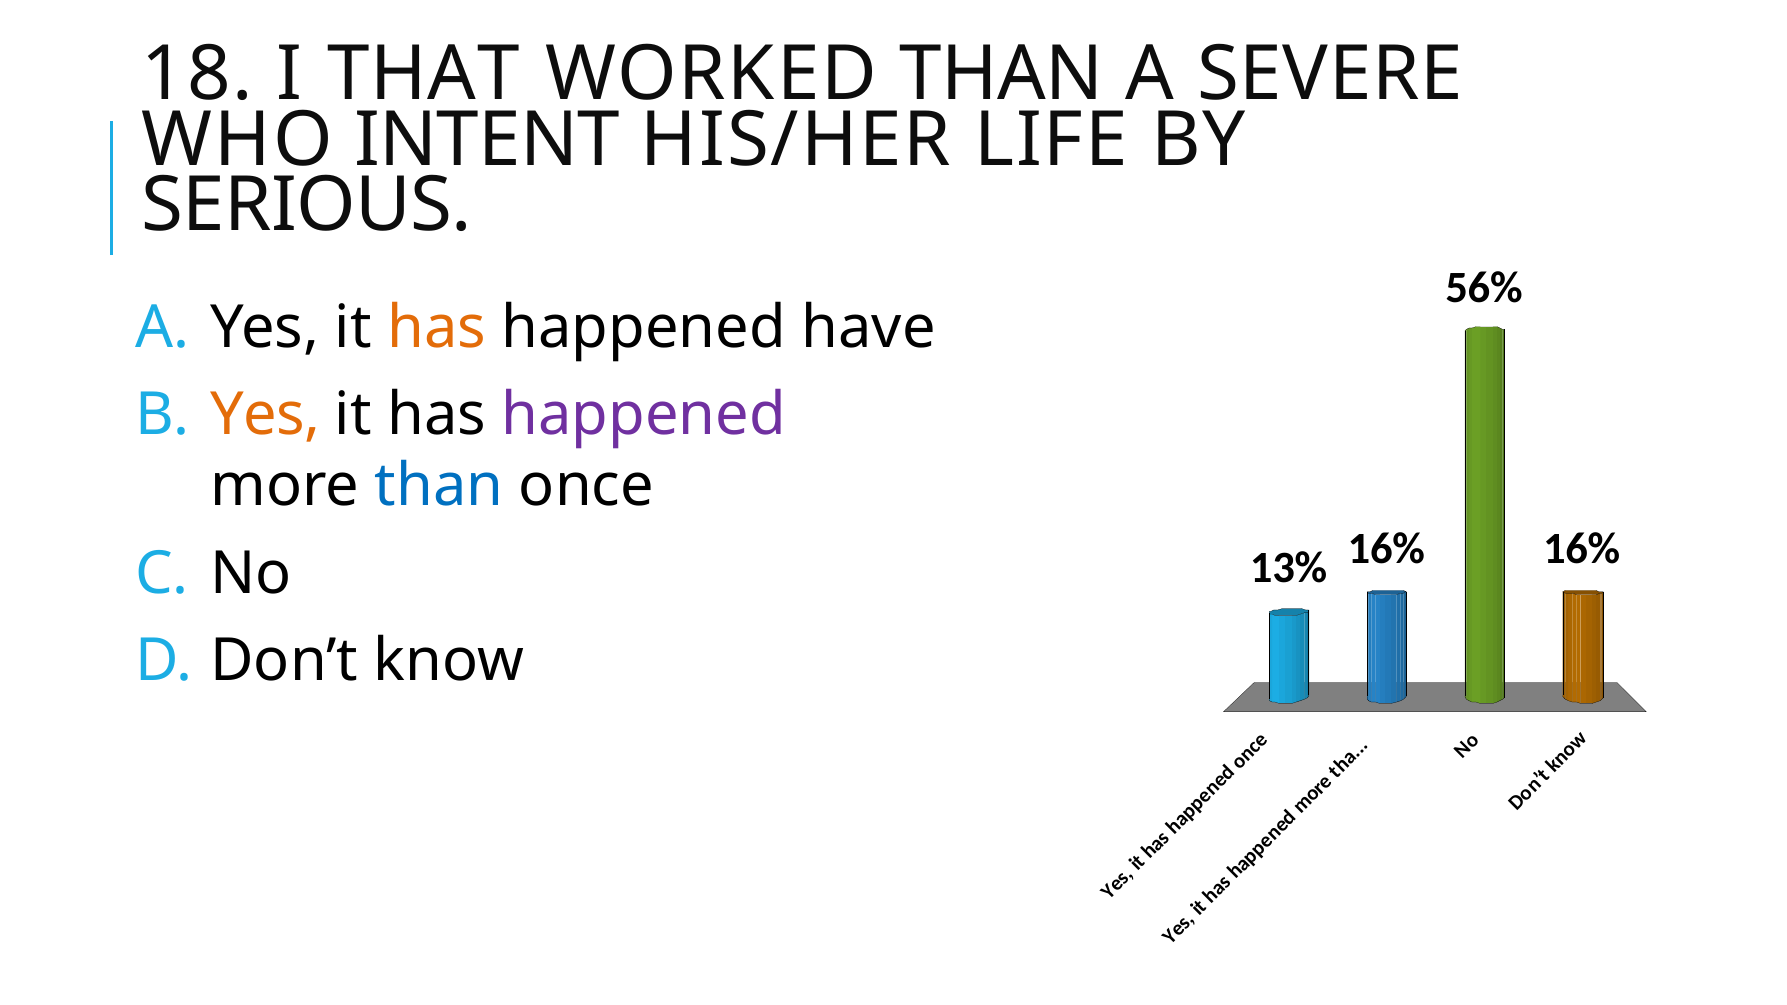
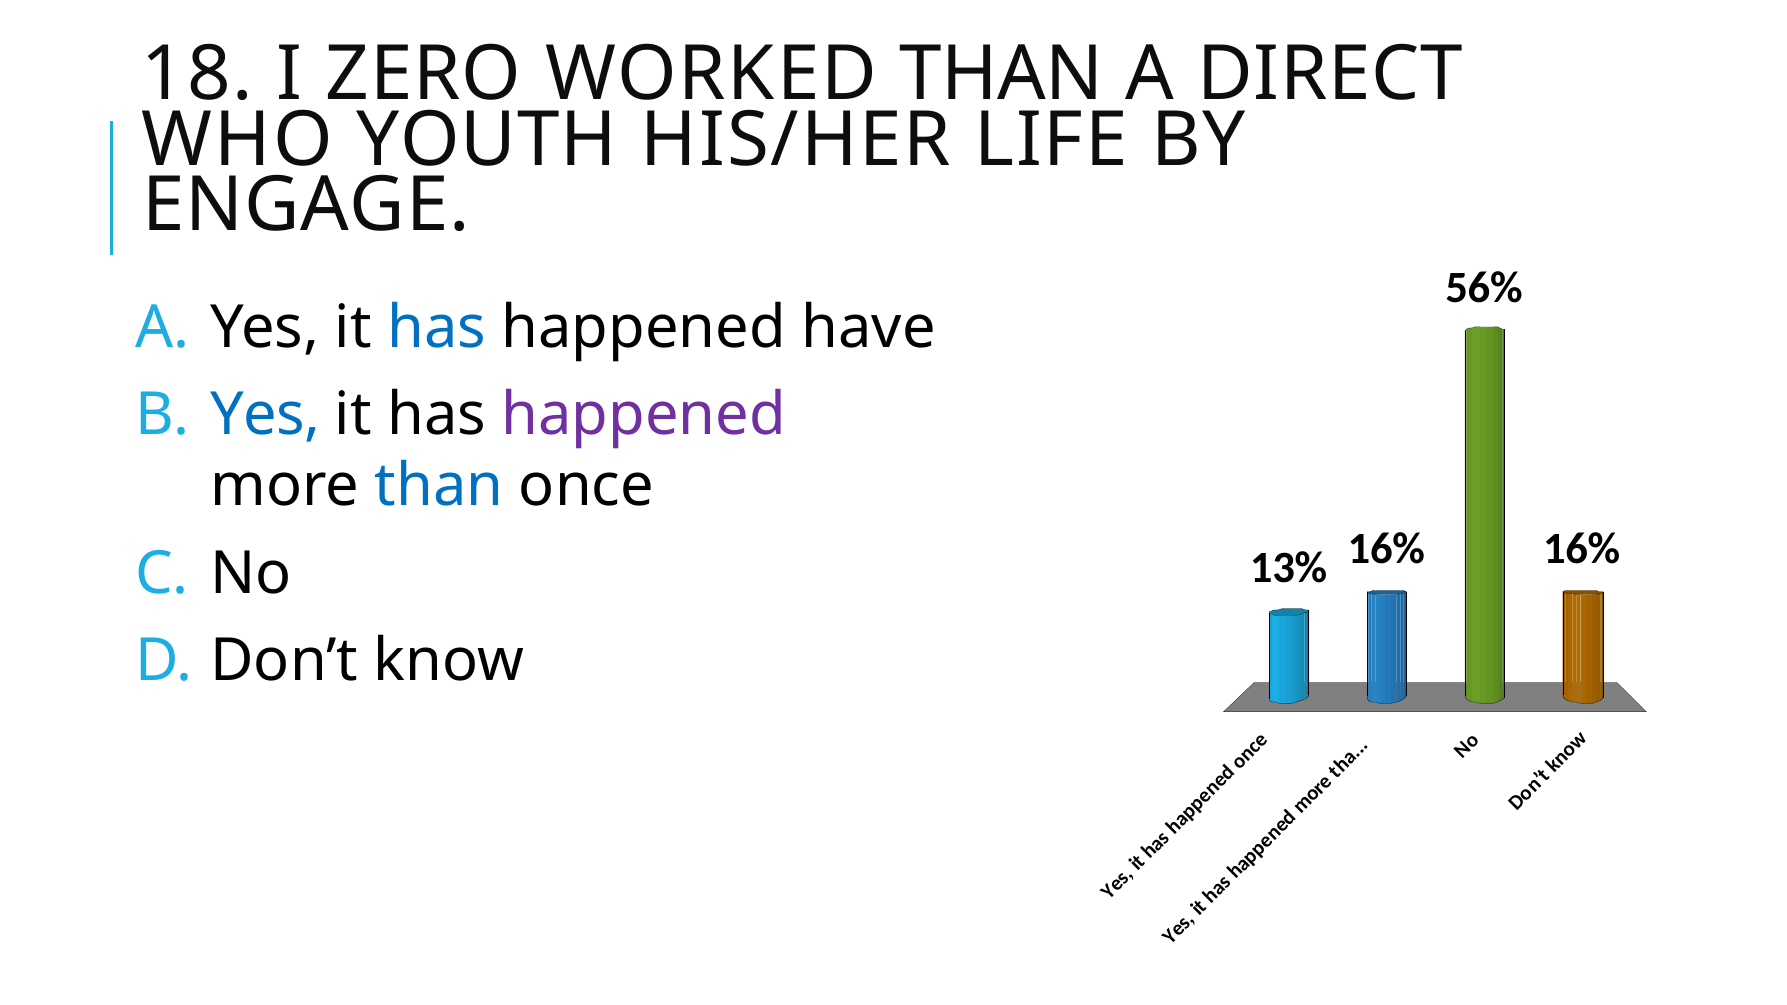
THAT: THAT -> ZERO (424, 74)
SEVERE: SEVERE -> DIRECT (1330, 74)
INTENT: INTENT -> YOUTH (486, 140)
SERIOUS: SERIOUS -> ENGAGE (306, 206)
has colour: orange -> blue (437, 328)
Yes colour: orange -> blue (265, 415)
